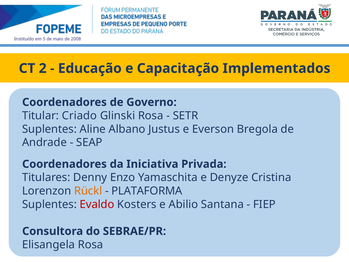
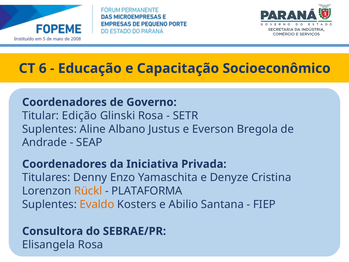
2: 2 -> 6 (43, 68)
Implementados: Implementados -> Socioeconômico (277, 68)
Criado: Criado -> Edição (79, 116)
Evaldo colour: red -> orange (97, 204)
